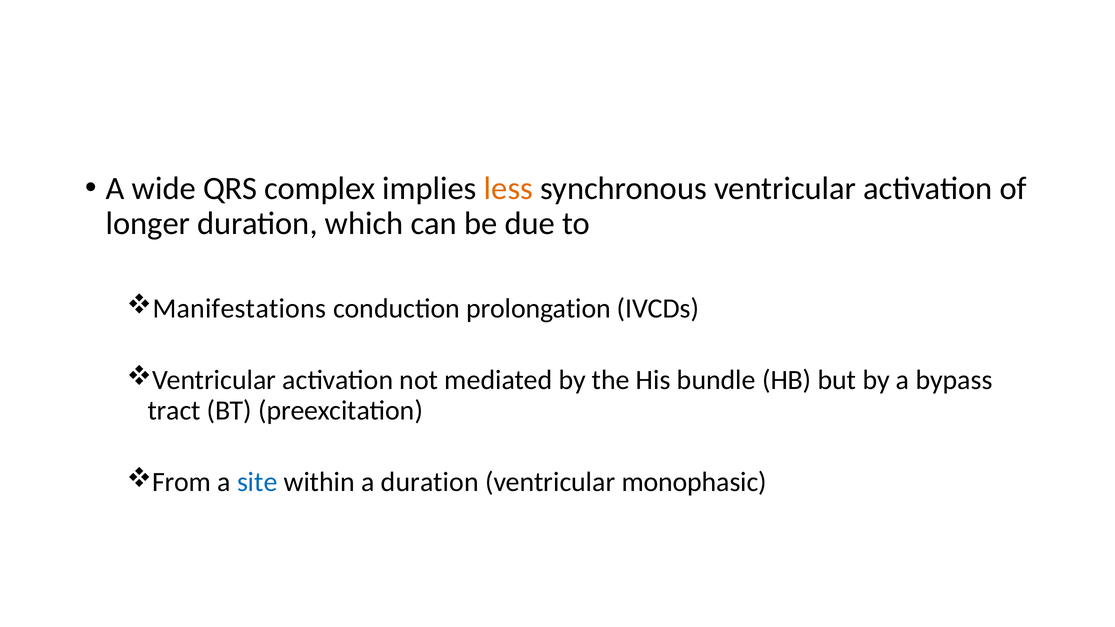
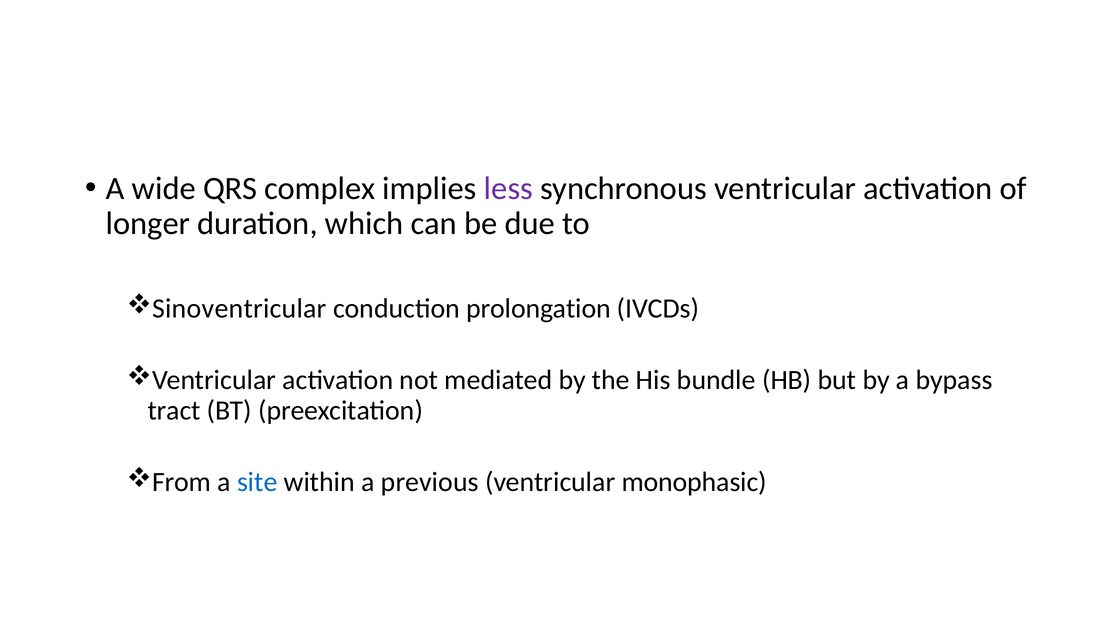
less colour: orange -> purple (508, 188)
Manifestations: Manifestations -> Sinoventricular (239, 309)
a duration: duration -> previous (430, 482)
